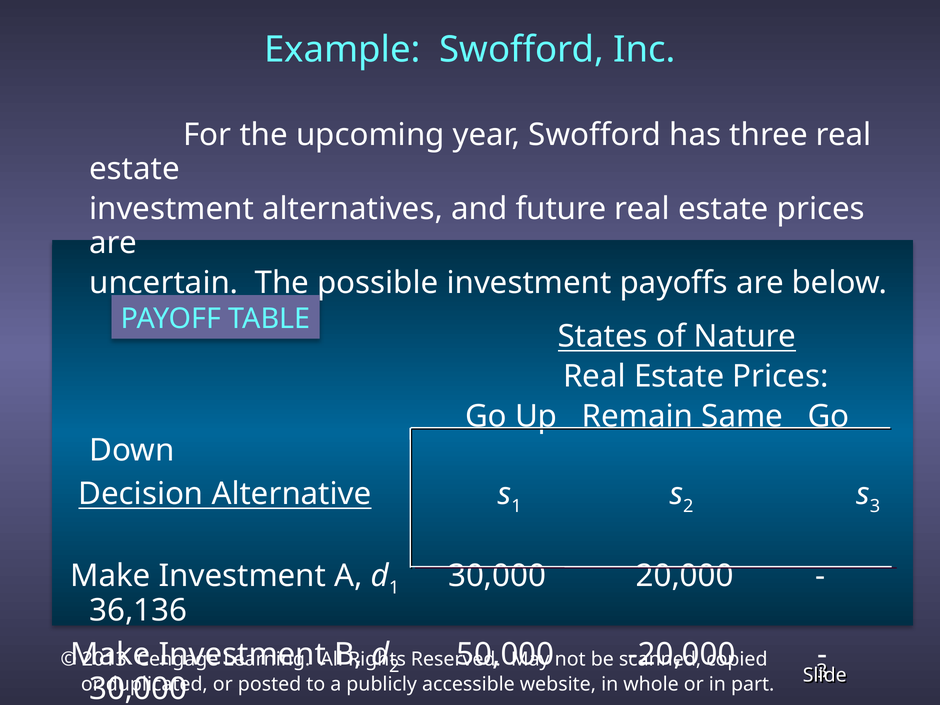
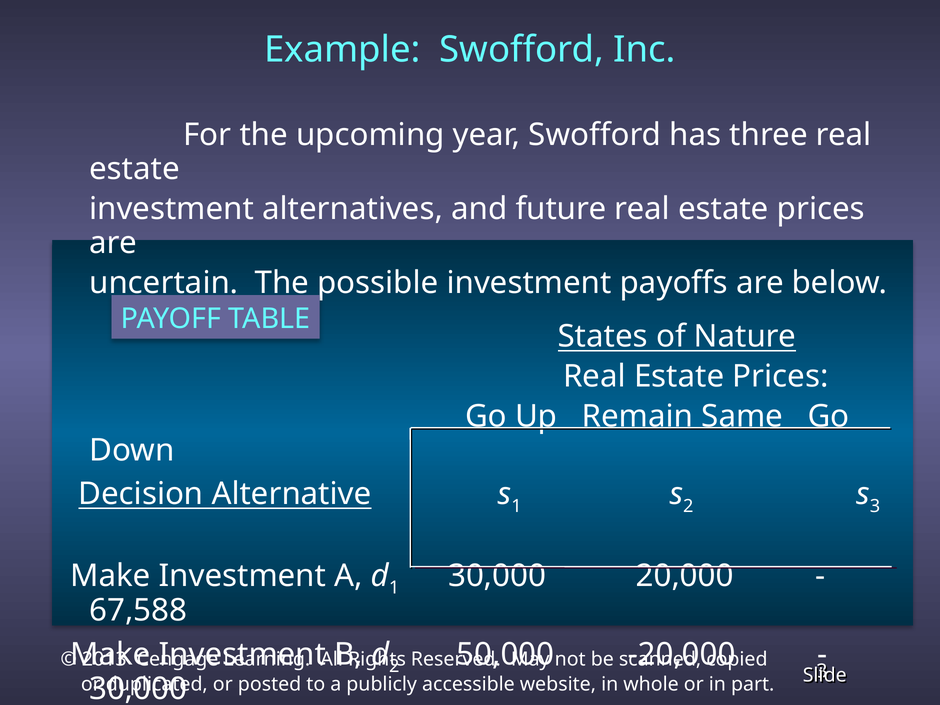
36,136: 36,136 -> 67,588 (138, 611)
